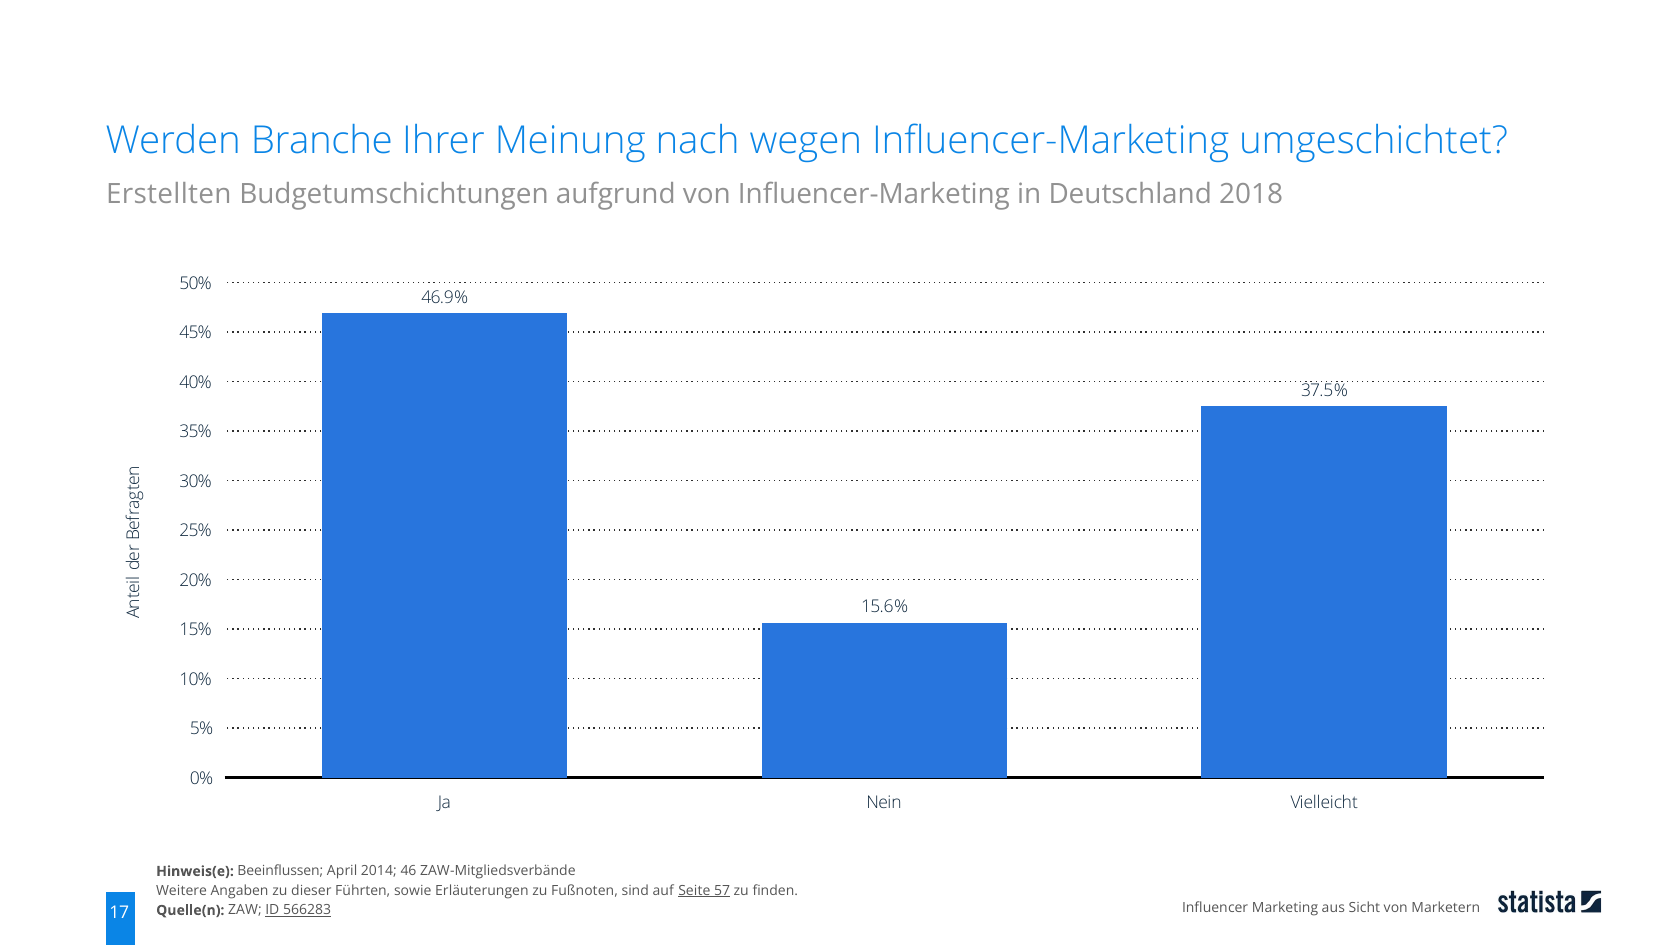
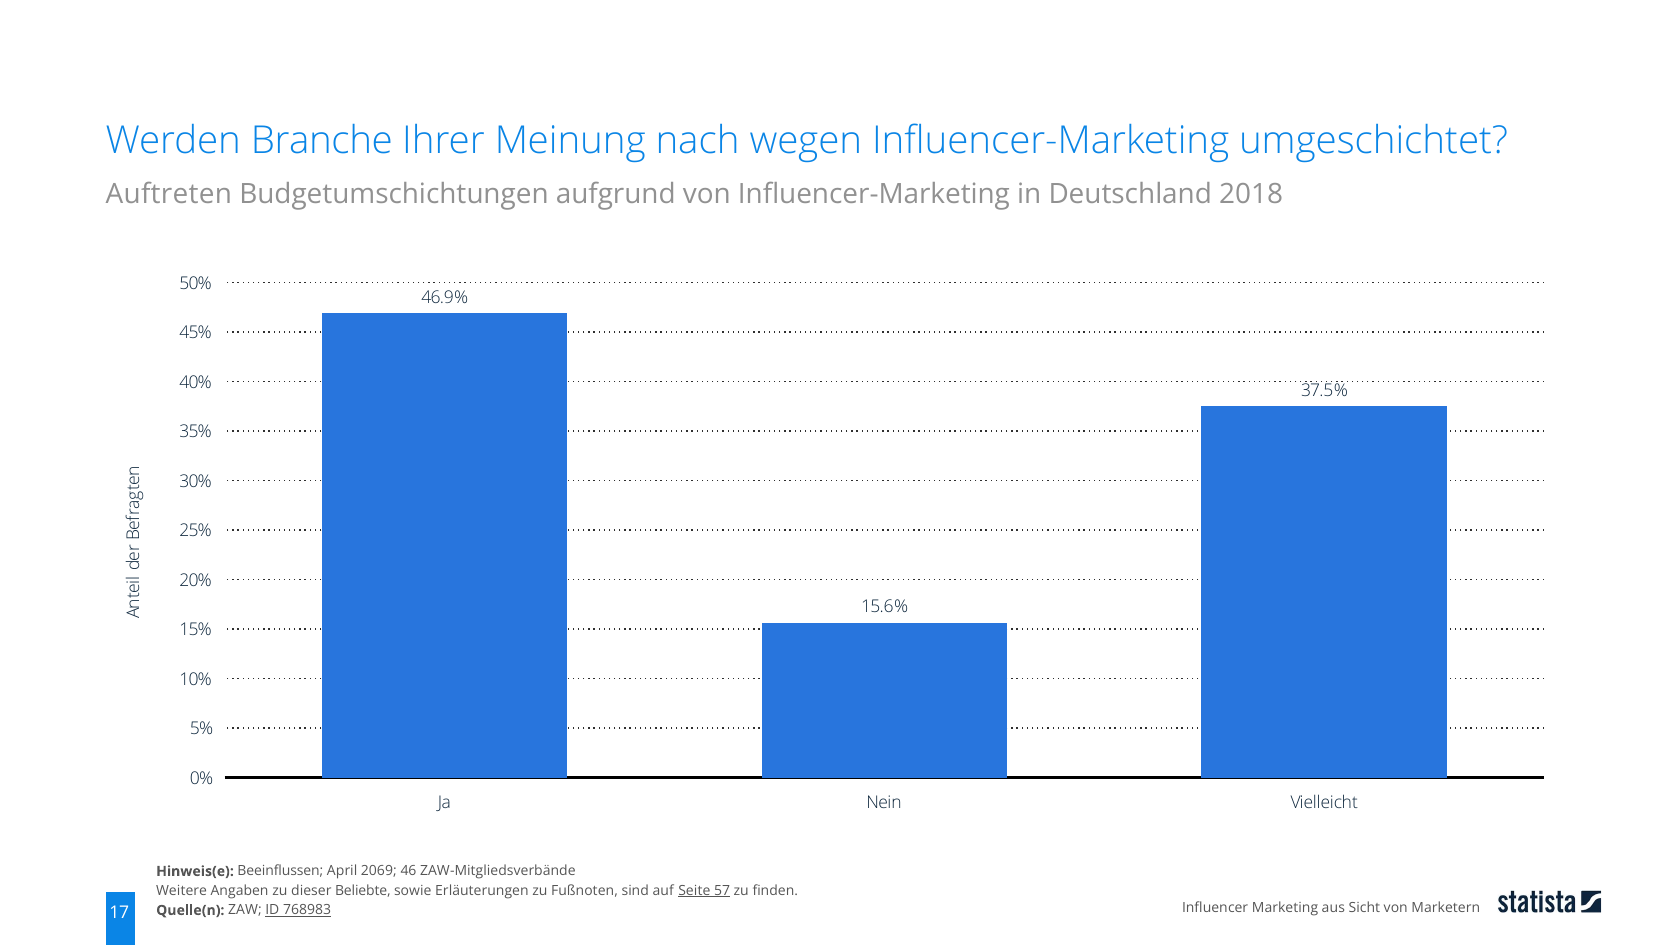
Erstellten: Erstellten -> Auftreten (169, 195)
2014: 2014 -> 2069 (379, 871)
Führten: Führten -> Beliebte (363, 891)
566283: 566283 -> 768983 (307, 910)
